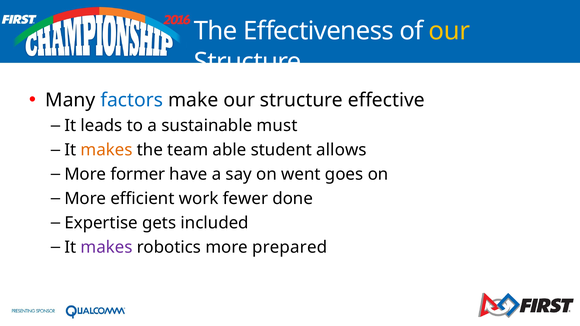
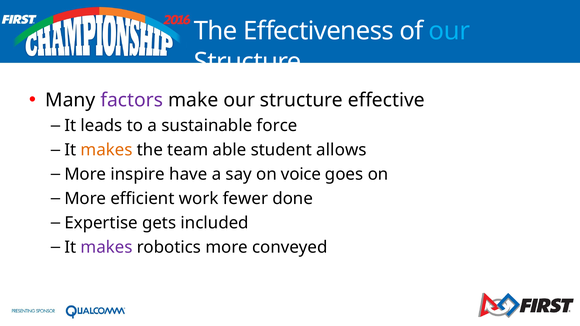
our colour: yellow -> light blue (449, 31)
factors colour: blue -> purple (132, 100)
must: must -> force (277, 126)
former: former -> inspire (138, 174)
went: went -> voice (301, 174)
prepared: prepared -> conveyed (290, 247)
